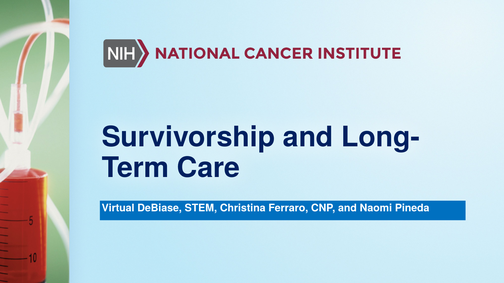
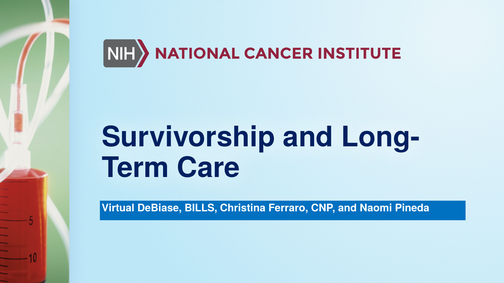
STEM: STEM -> BILLS (201, 209)
